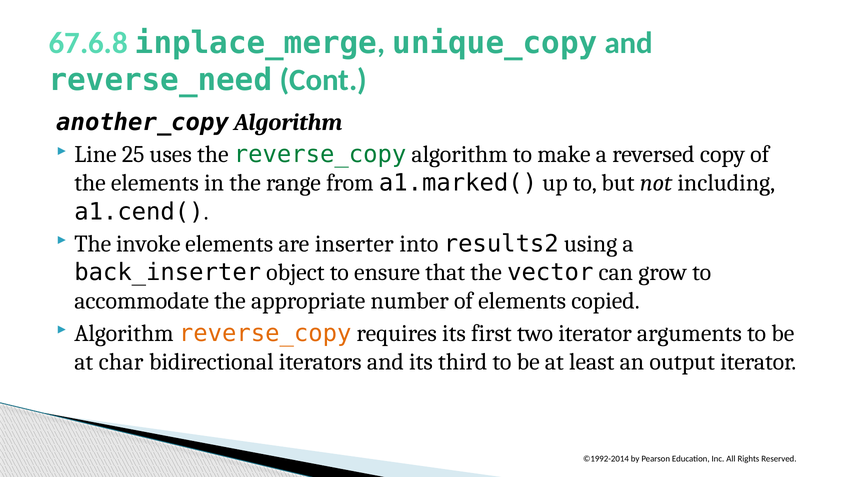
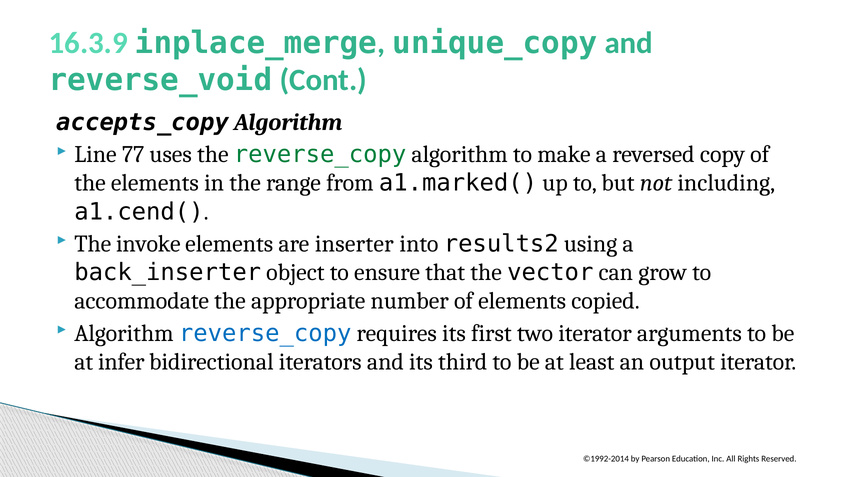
67.6.8: 67.6.8 -> 16.3.9 (88, 43)
reverse_need: reverse_need -> reverse_void (160, 80)
another_copy: another_copy -> accepts_copy (143, 122)
25: 25 -> 77 (133, 155)
reverse_copy colour: orange -> blue (265, 334)
char: char -> infer (121, 362)
